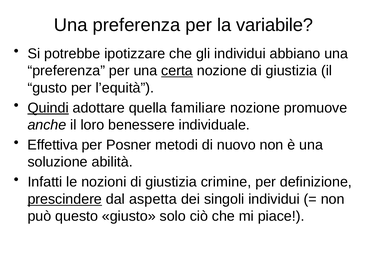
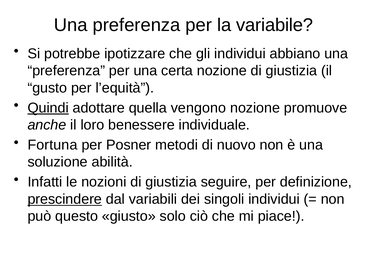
certa underline: present -> none (177, 71)
familiare: familiare -> vengono (198, 108)
Effettiva: Effettiva -> Fortuna (53, 145)
crimine: crimine -> seguire (226, 182)
aspetta: aspetta -> variabili (153, 199)
